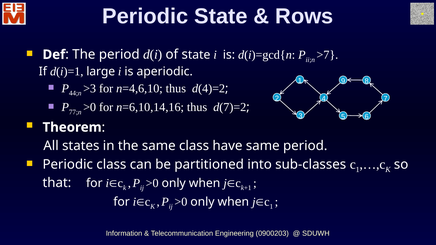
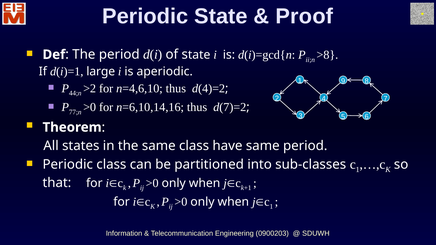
Rows: Rows -> Proof (304, 17)
>7: >7 -> >8 (327, 55)
>3: >3 -> >2 (90, 89)
